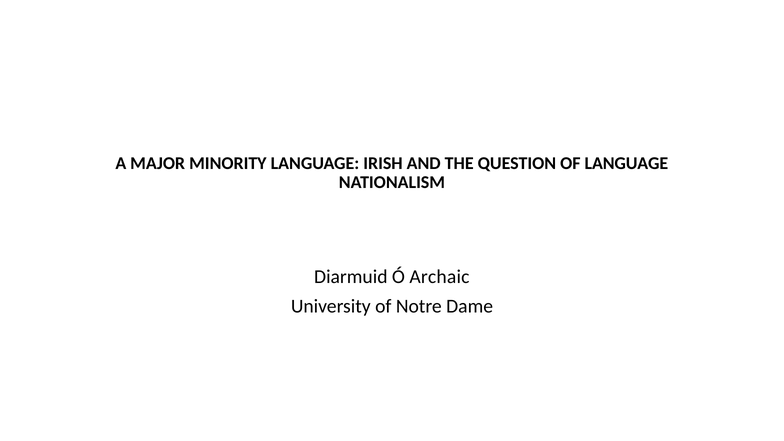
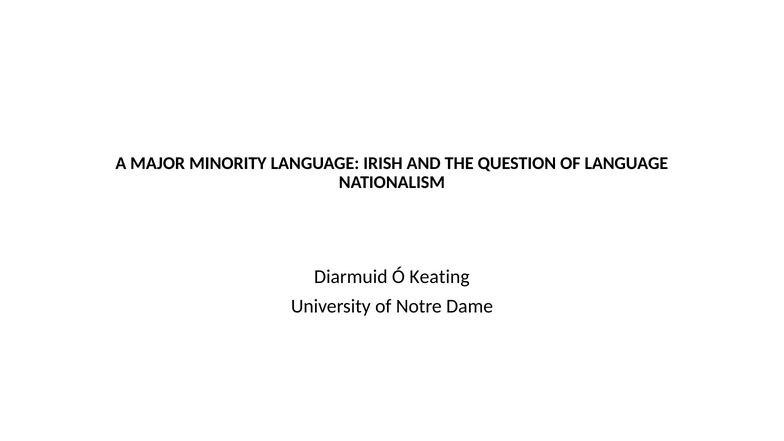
Archaic: Archaic -> Keating (440, 277)
